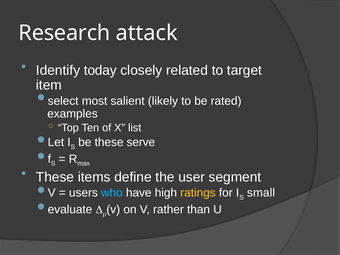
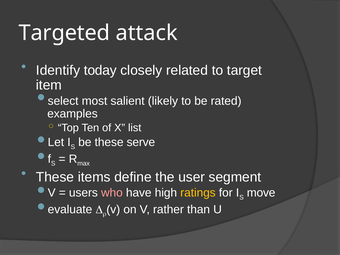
Research: Research -> Targeted (64, 33)
who colour: light blue -> pink (112, 193)
small: small -> move (261, 193)
